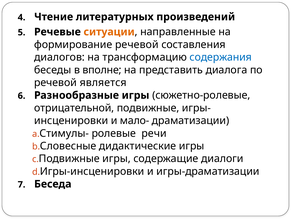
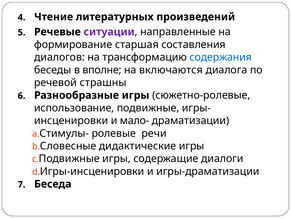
ситуации colour: orange -> purple (109, 32)
формирование речевой: речевой -> старшая (137, 44)
представить: представить -> включаются (171, 70)
является: является -> страшны (103, 82)
отрицательной: отрицательной -> использование (74, 108)
